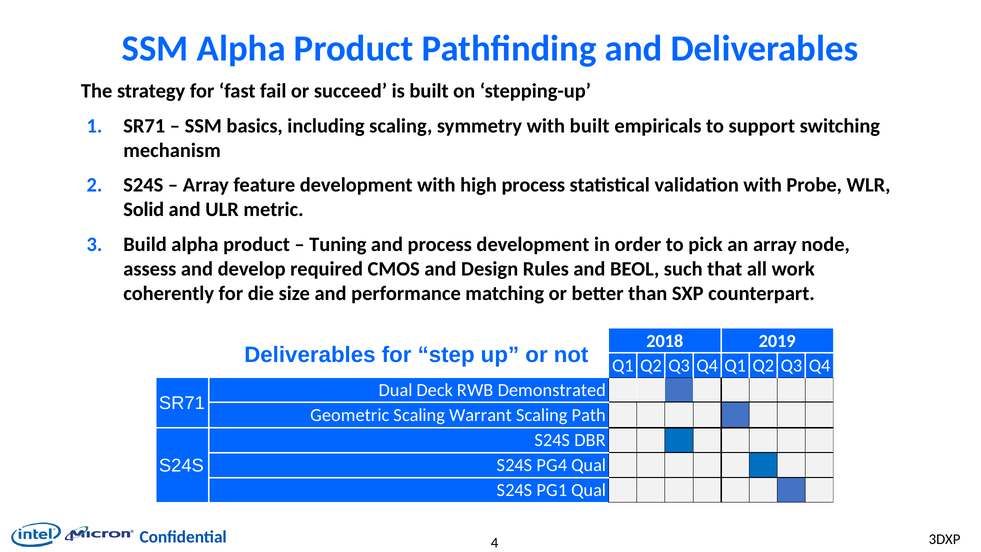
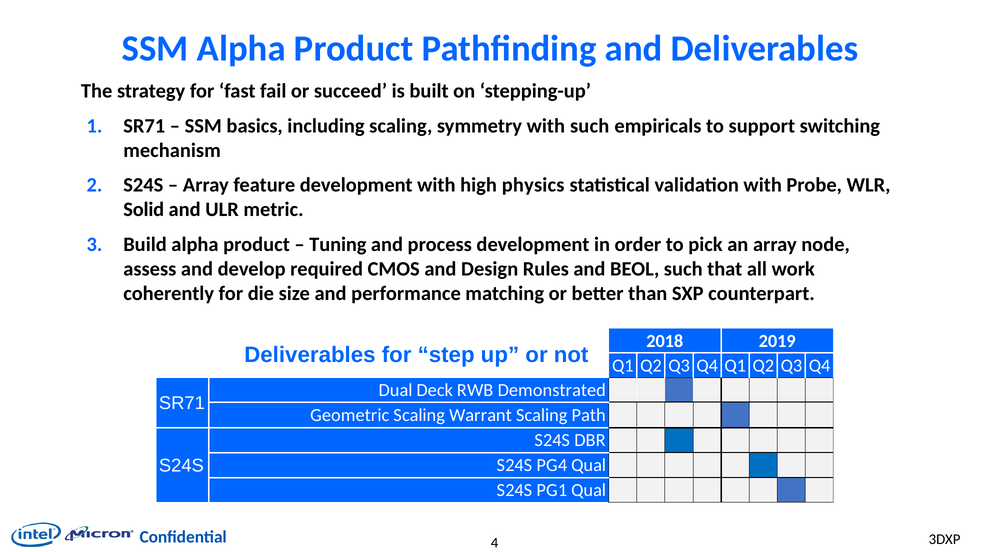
with built: built -> such (590, 126)
high process: process -> physics (533, 185)
